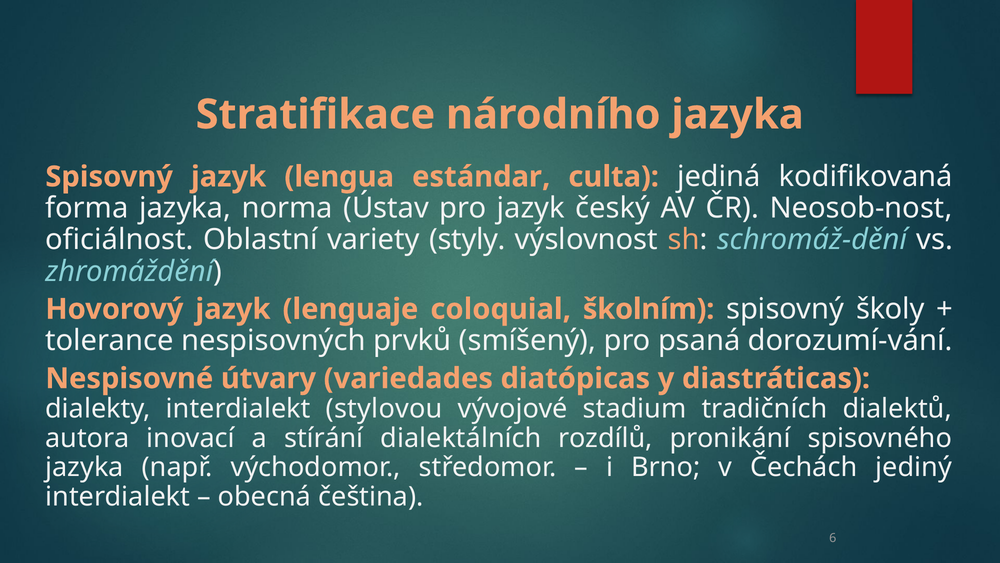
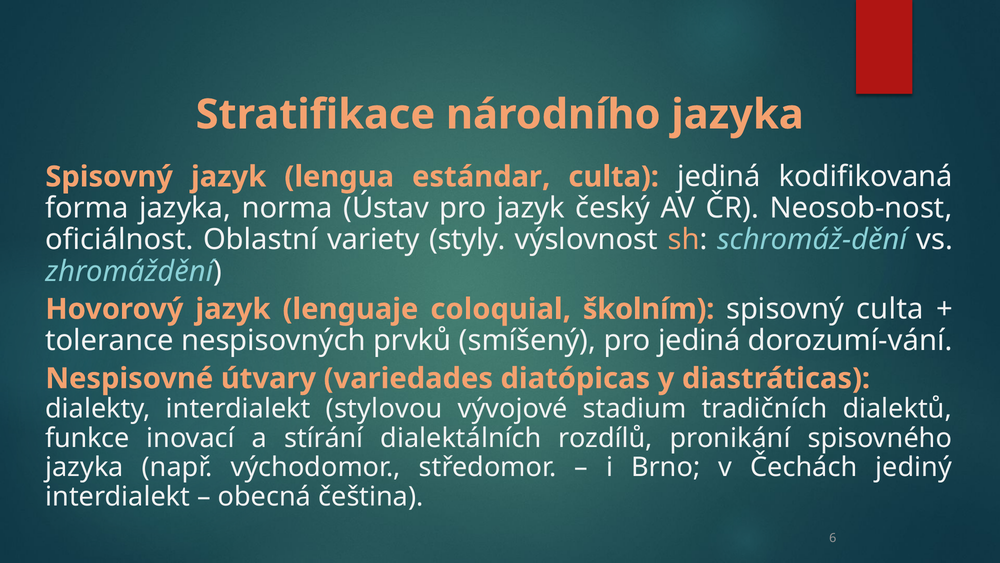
spisovný školy: školy -> culta (890, 309)
pro psaná: psaná -> jediná (699, 340)
autora: autora -> funkce (87, 438)
